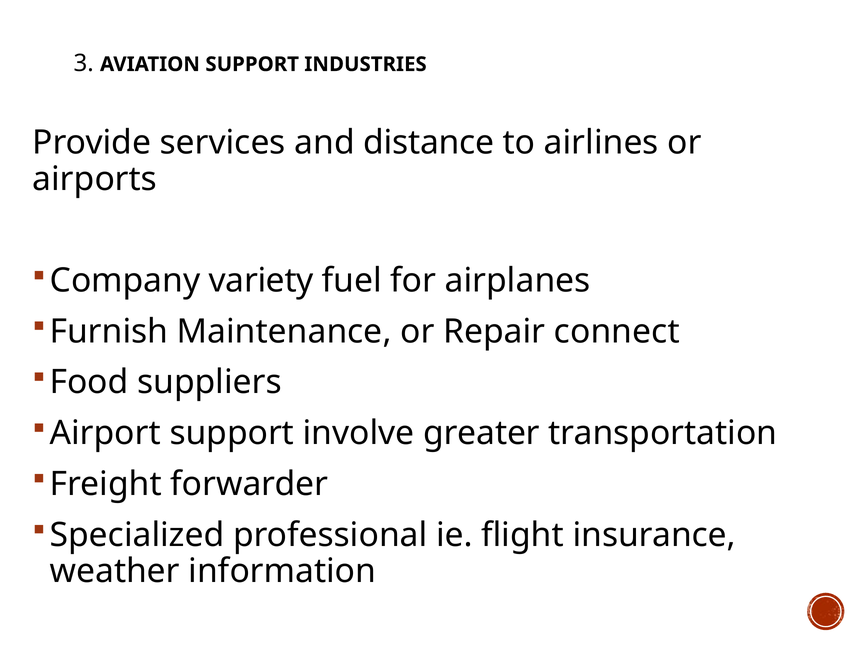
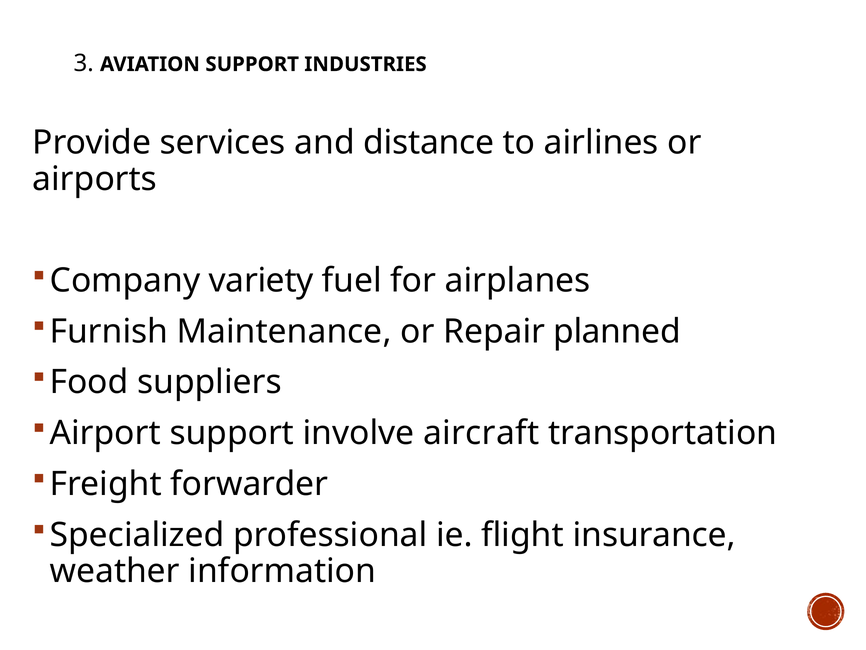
connect: connect -> planned (617, 331)
greater: greater -> aircraft (481, 433)
